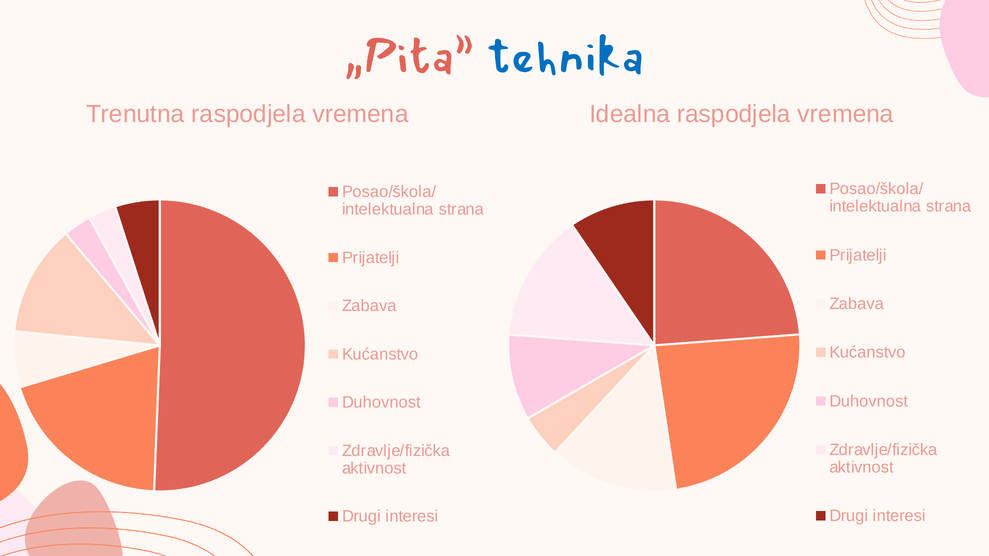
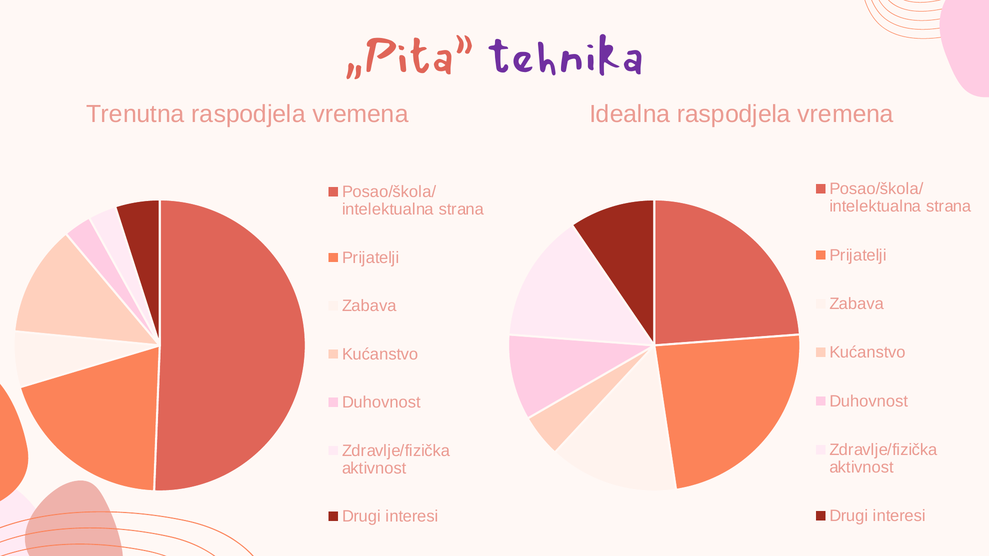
tehnika colour: blue -> purple (566, 56)
